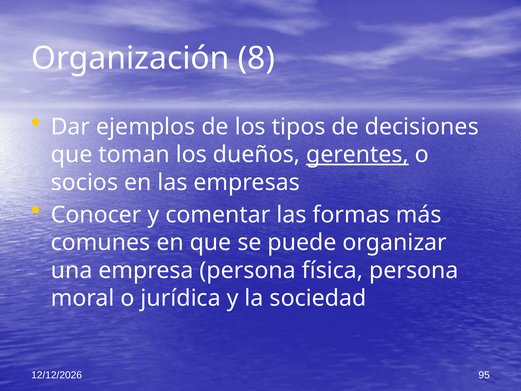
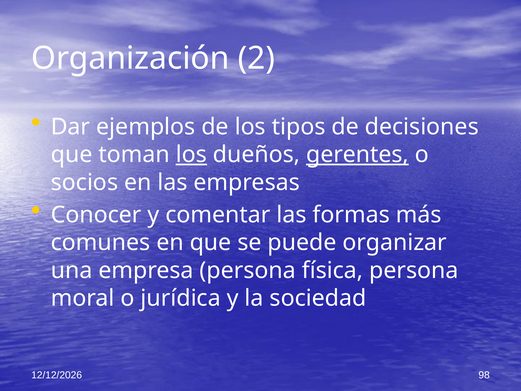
8: 8 -> 2 (256, 58)
los underline: none -> present (191, 154)
95: 95 -> 98 (484, 375)
